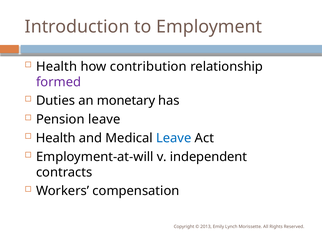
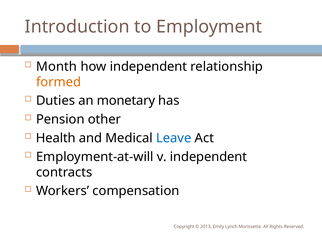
Health: Health -> Month (57, 67)
how contribution: contribution -> independent (148, 67)
formed colour: purple -> orange (59, 82)
Pension leave: leave -> other (104, 120)
